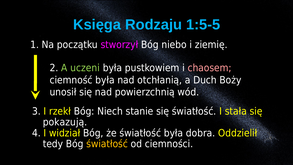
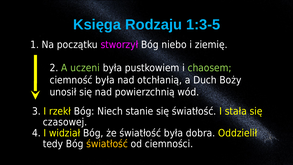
1:5-5: 1:5-5 -> 1:3-5 (203, 25)
chaosem colour: pink -> light green (210, 68)
pokazują: pokazują -> czasowej (65, 122)
